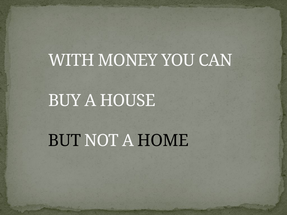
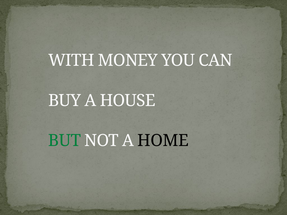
BUT colour: black -> green (65, 141)
